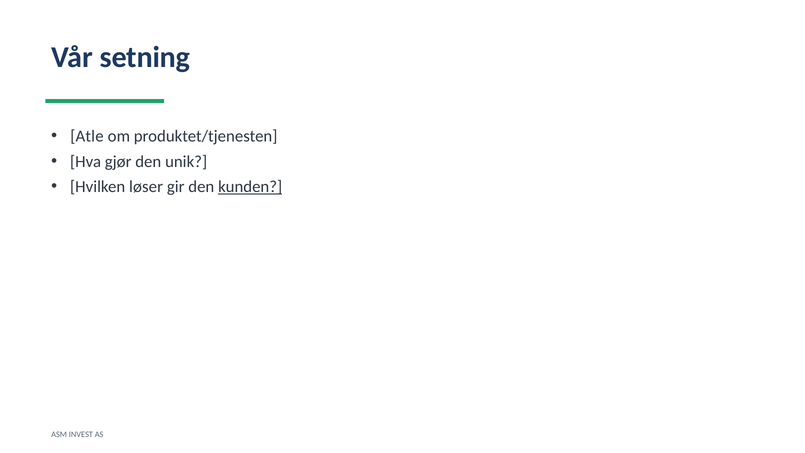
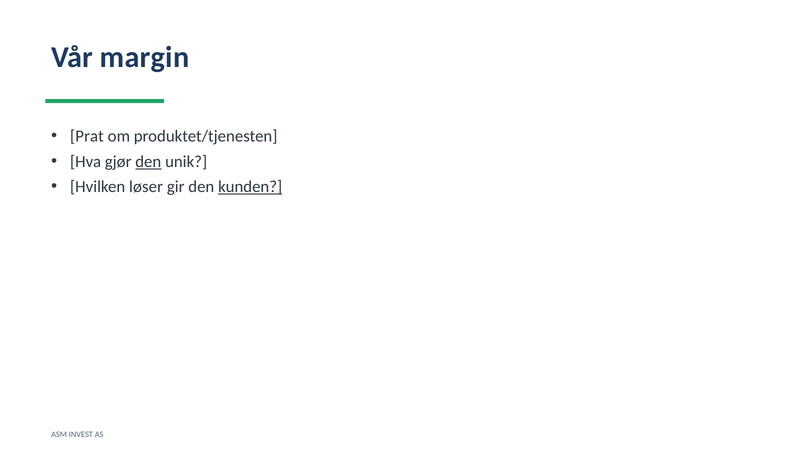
setning: setning -> margin (145, 57)
Atle: Atle -> Prat (87, 136)
den underline: none -> present (148, 162)
